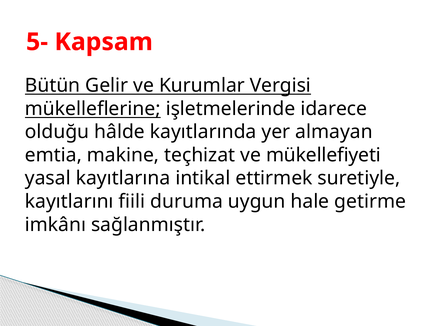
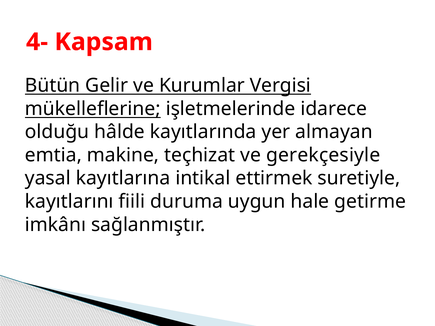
5-: 5- -> 4- (37, 42)
mükellefiyeti: mükellefiyeti -> gerekçesiyle (323, 155)
